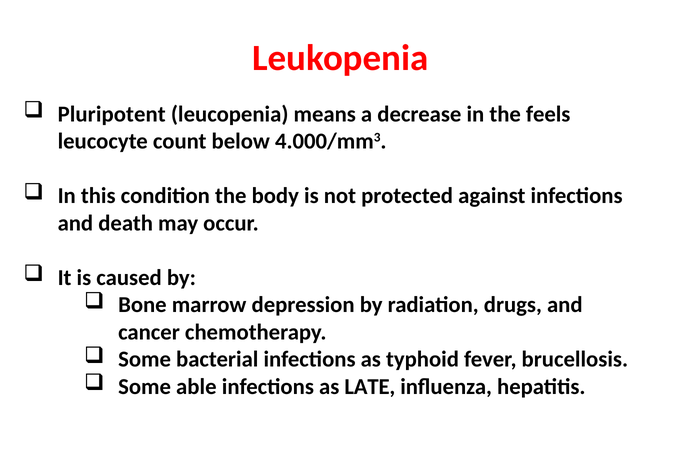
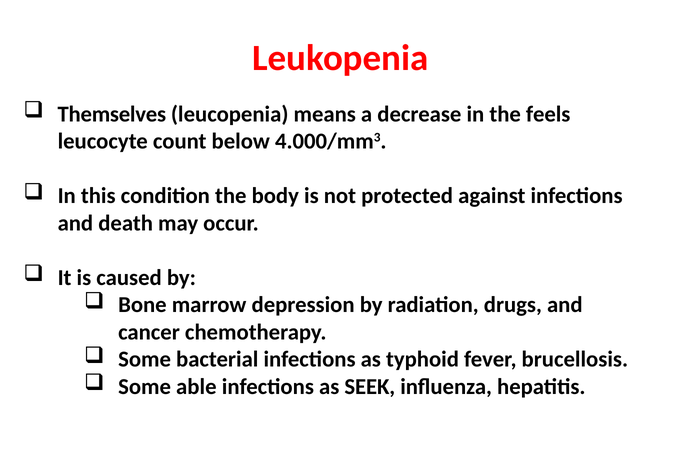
Pluripotent: Pluripotent -> Themselves (112, 114)
LATE: LATE -> SEEK (370, 387)
